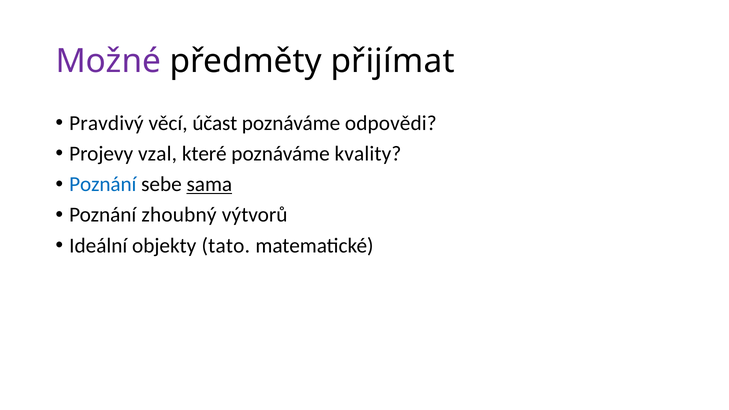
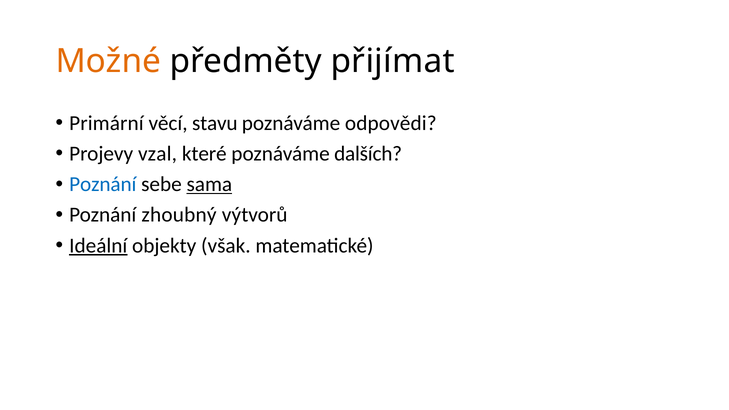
Možné colour: purple -> orange (108, 61)
Pravdivý: Pravdivý -> Primární (106, 123)
účast: účast -> stavu (215, 123)
kvality: kvality -> dalších (368, 154)
Ideální underline: none -> present (98, 246)
tato: tato -> však (226, 246)
